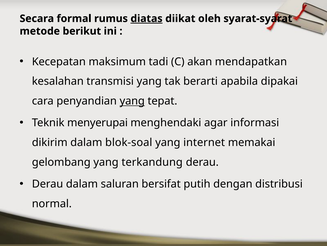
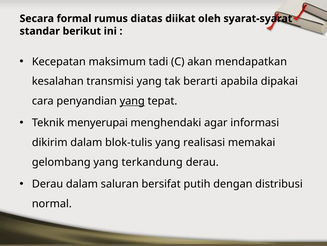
diatas underline: present -> none (147, 19)
metode: metode -> standar (40, 31)
blok-soal: blok-soal -> blok-tulis (129, 142)
internet: internet -> realisasi (204, 142)
